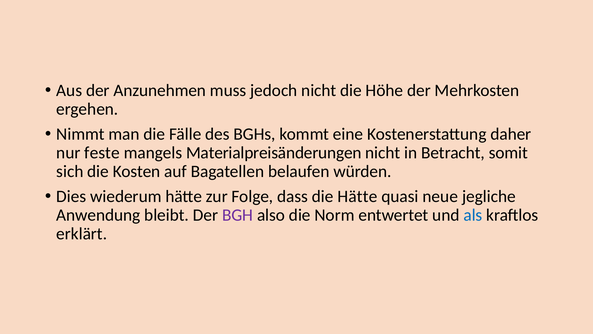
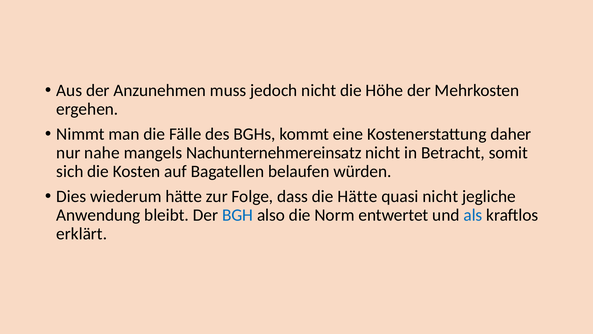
feste: feste -> nahe (102, 153)
Materialpreisänderungen: Materialpreisänderungen -> Nachunternehmereinsatz (274, 153)
quasi neue: neue -> nicht (440, 196)
BGH colour: purple -> blue (238, 215)
